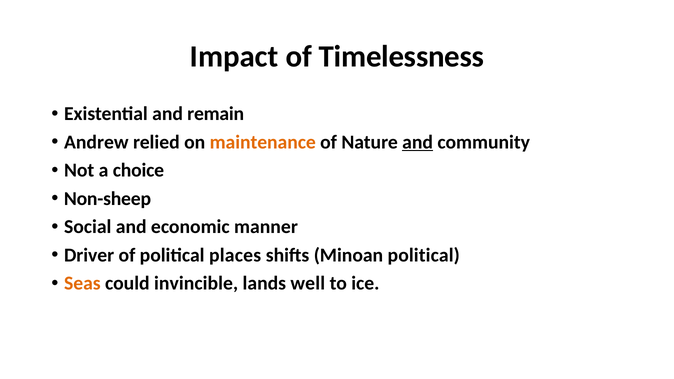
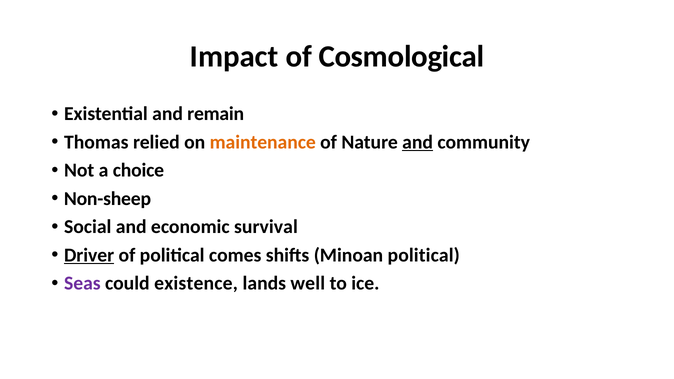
Timelessness: Timelessness -> Cosmological (401, 57)
Andrew: Andrew -> Thomas (96, 142)
manner: manner -> survival (266, 227)
Driver underline: none -> present (89, 255)
places: places -> comes (235, 255)
Seas colour: orange -> purple (82, 284)
invincible: invincible -> existence (196, 284)
